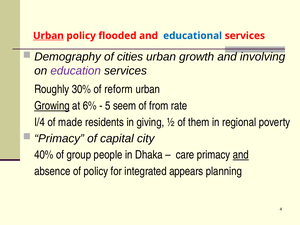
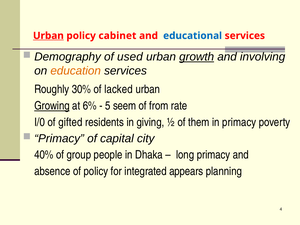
flooded: flooded -> cabinet (117, 36)
cities: cities -> used (130, 57)
growth underline: none -> present (197, 57)
education colour: purple -> orange (76, 71)
reform: reform -> lacked (119, 89)
I/4: I/4 -> I/0 (40, 122)
made: made -> gifted (70, 122)
in regional: regional -> primacy (239, 122)
care: care -> long (185, 155)
and underline: present -> none (241, 155)
